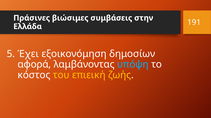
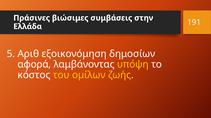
Έχει: Έχει -> Αριθ (28, 54)
υπόψη colour: light blue -> yellow (133, 65)
επιεική: επιεική -> ομίλων (89, 75)
